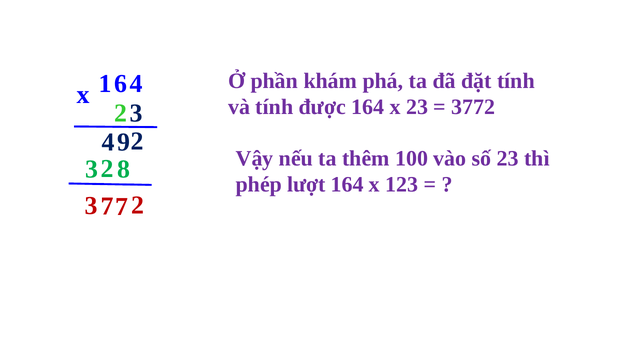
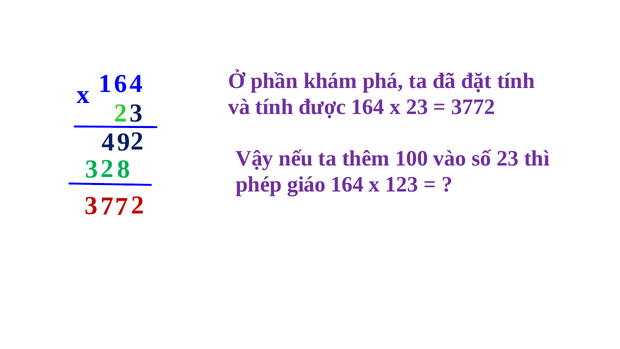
lượt: lượt -> giáo (306, 185)
